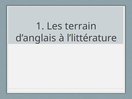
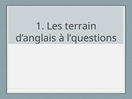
l’littérature: l’littérature -> l’questions (92, 38)
